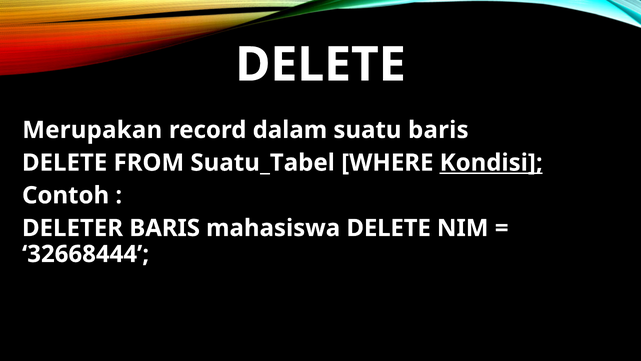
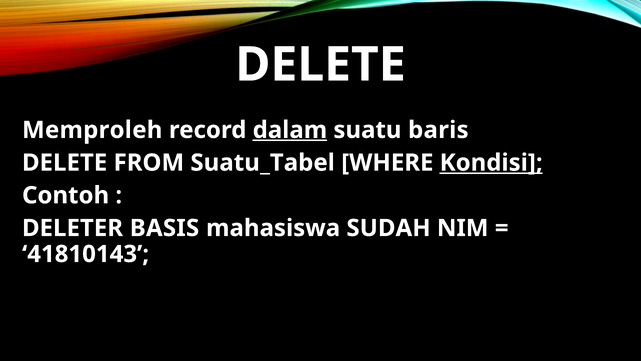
Merupakan: Merupakan -> Memproleh (92, 130)
dalam underline: none -> present (290, 130)
DELETER BARIS: BARIS -> BASIS (164, 228)
mahasiswa DELETE: DELETE -> SUDAH (389, 228)
32668444: 32668444 -> 41810143 (86, 254)
